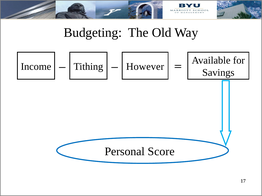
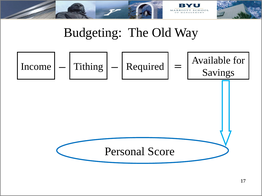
However: However -> Required (145, 67)
